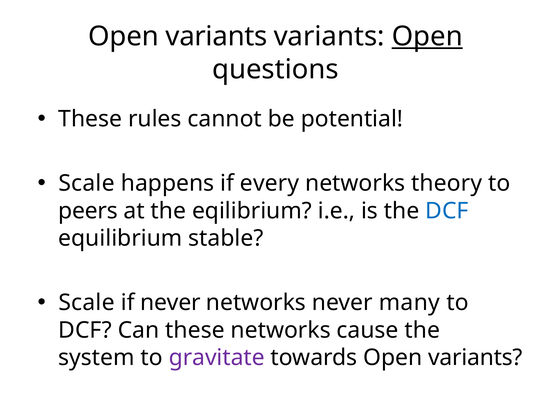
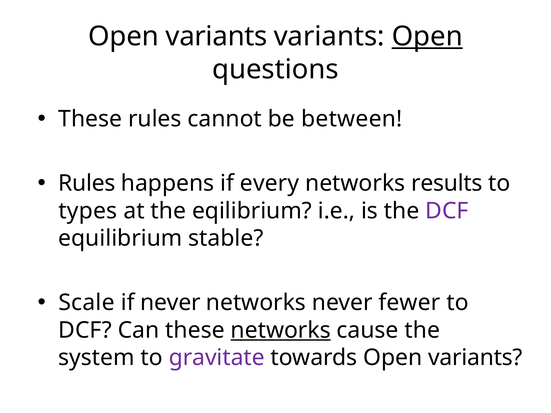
potential: potential -> between (352, 119)
Scale: Scale -> Rules (87, 183)
theory: theory -> results (447, 183)
peers: peers -> types (88, 211)
DCF colour: blue -> purple (447, 211)
many: many -> fewer (409, 303)
networks underline: none -> present (281, 330)
